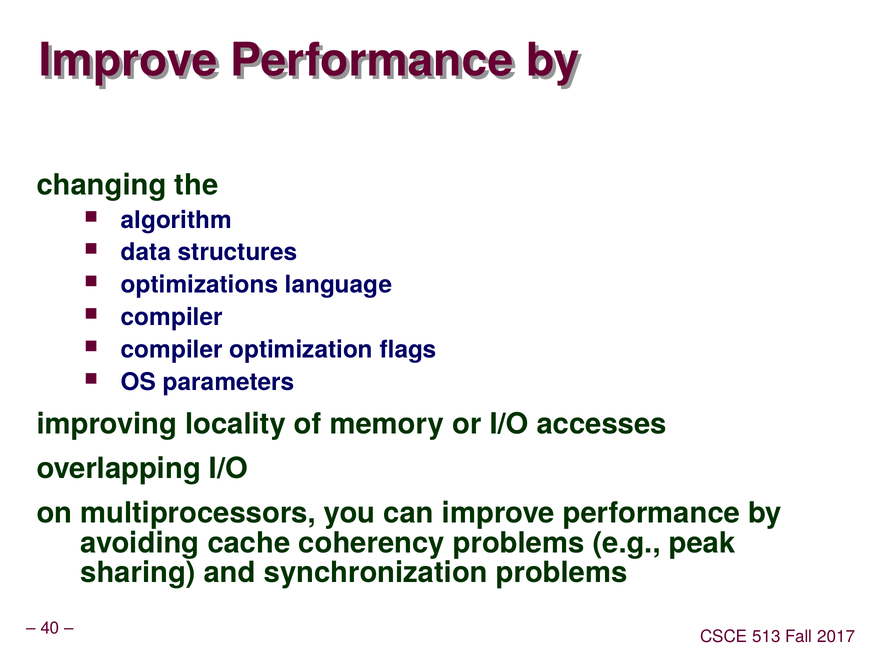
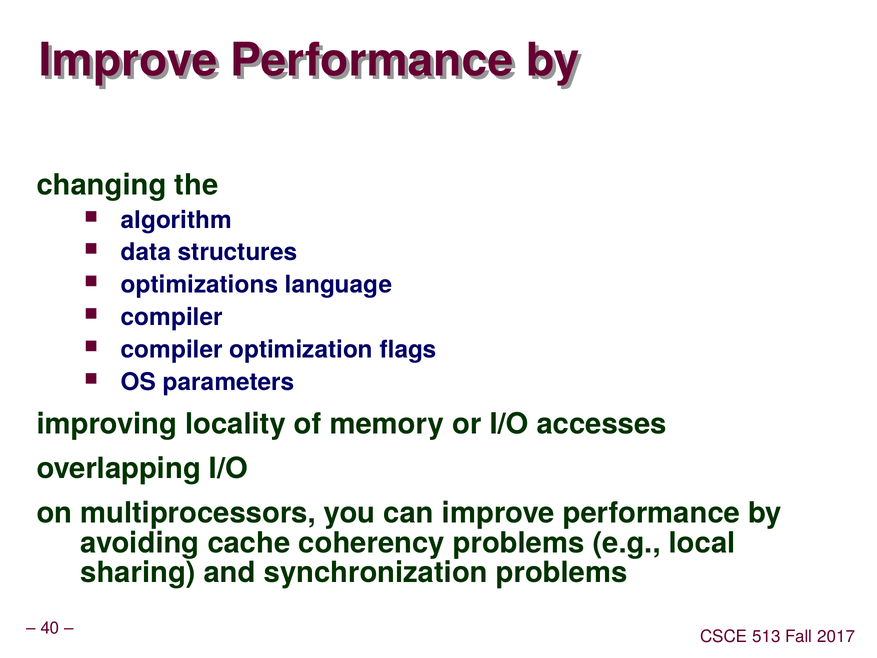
peak: peak -> local (702, 543)
